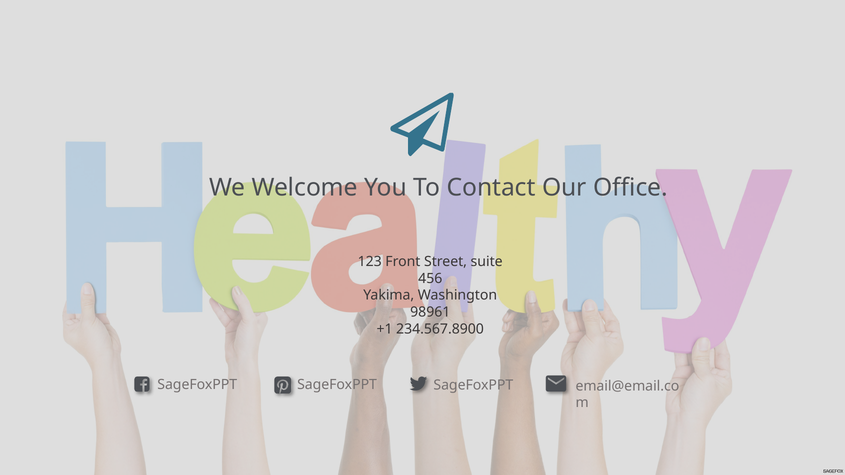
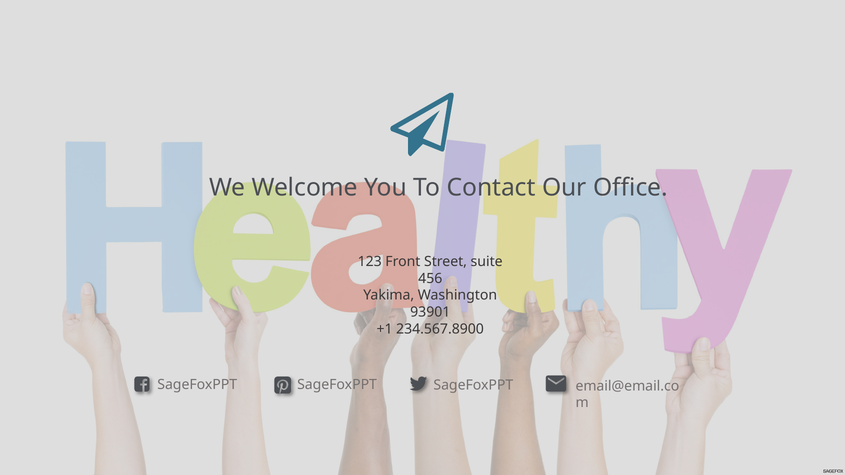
98961: 98961 -> 93901 (430, 312)
